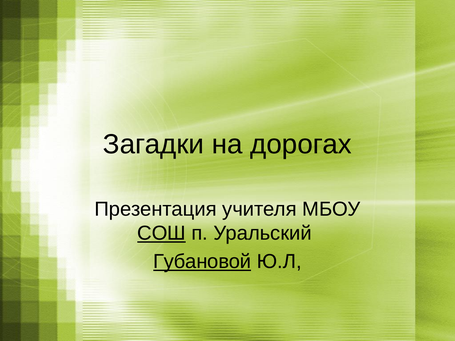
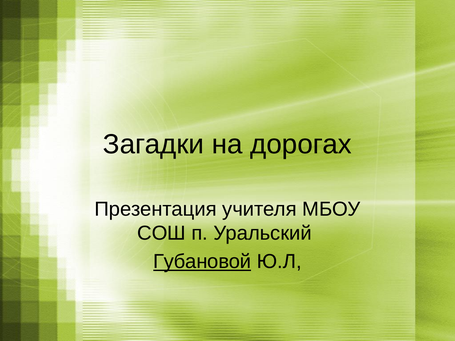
СОШ underline: present -> none (162, 233)
